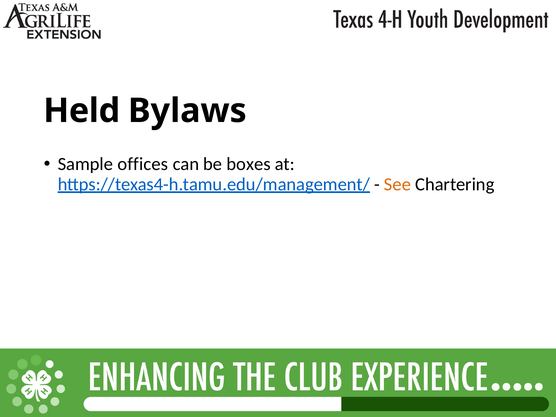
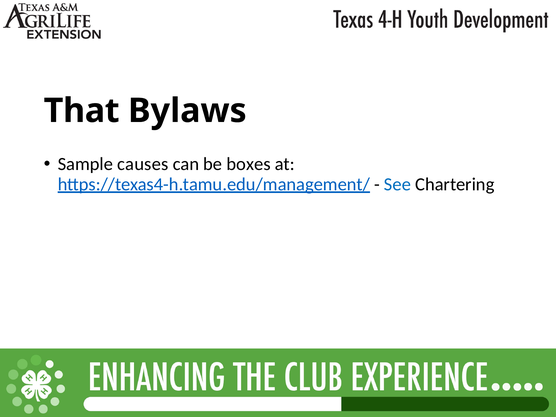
Held: Held -> That (82, 111)
offices: offices -> causes (143, 164)
See colour: orange -> blue (397, 184)
